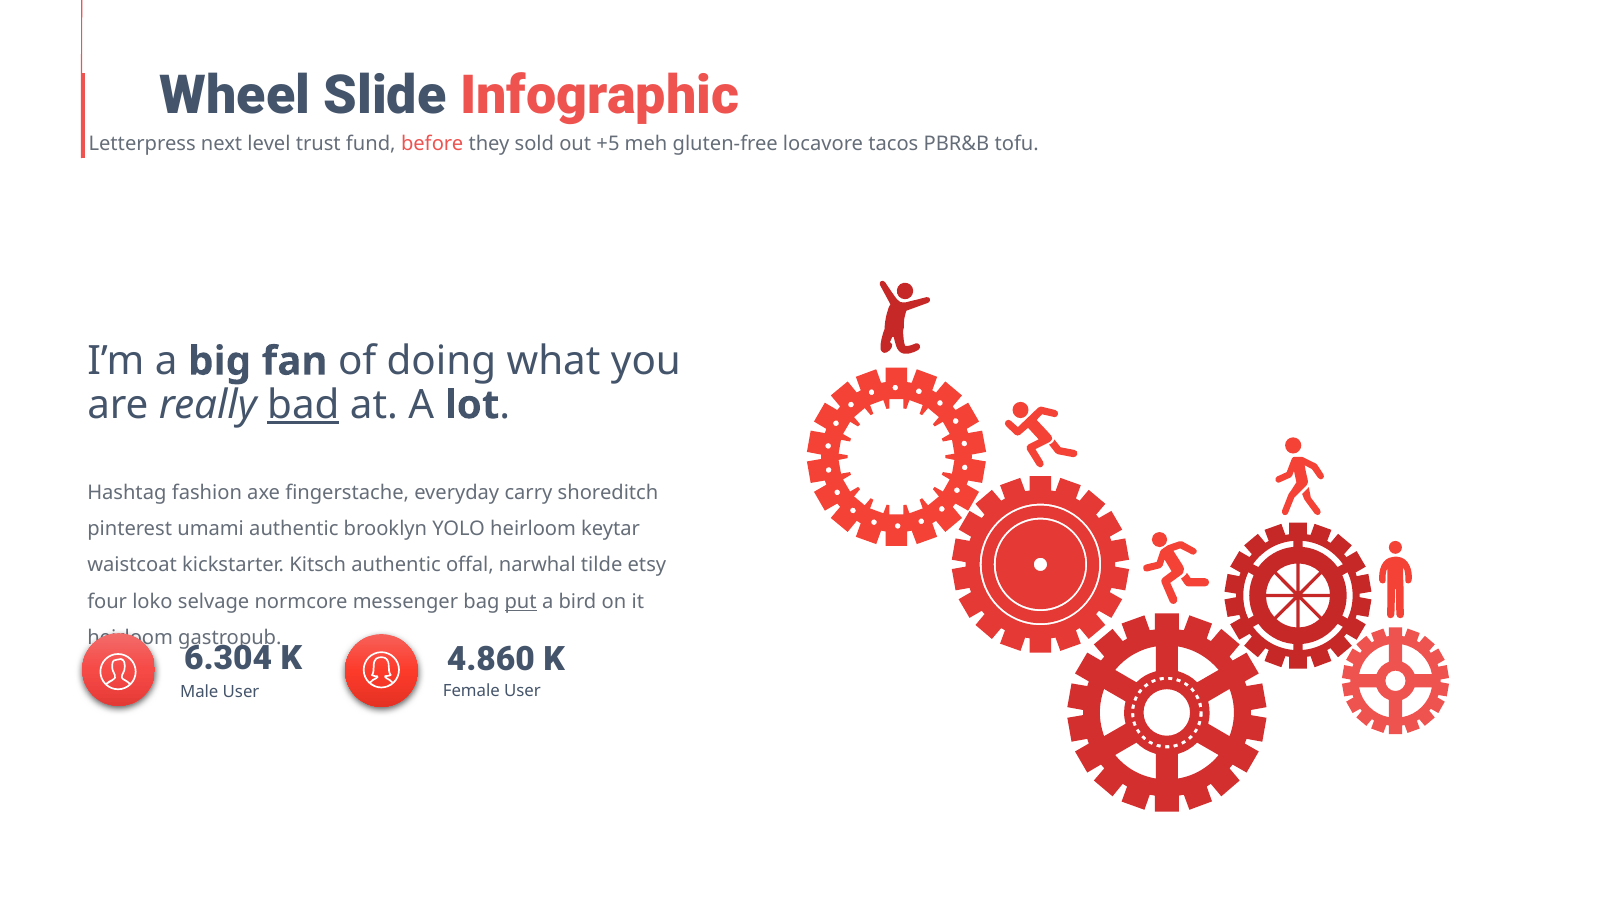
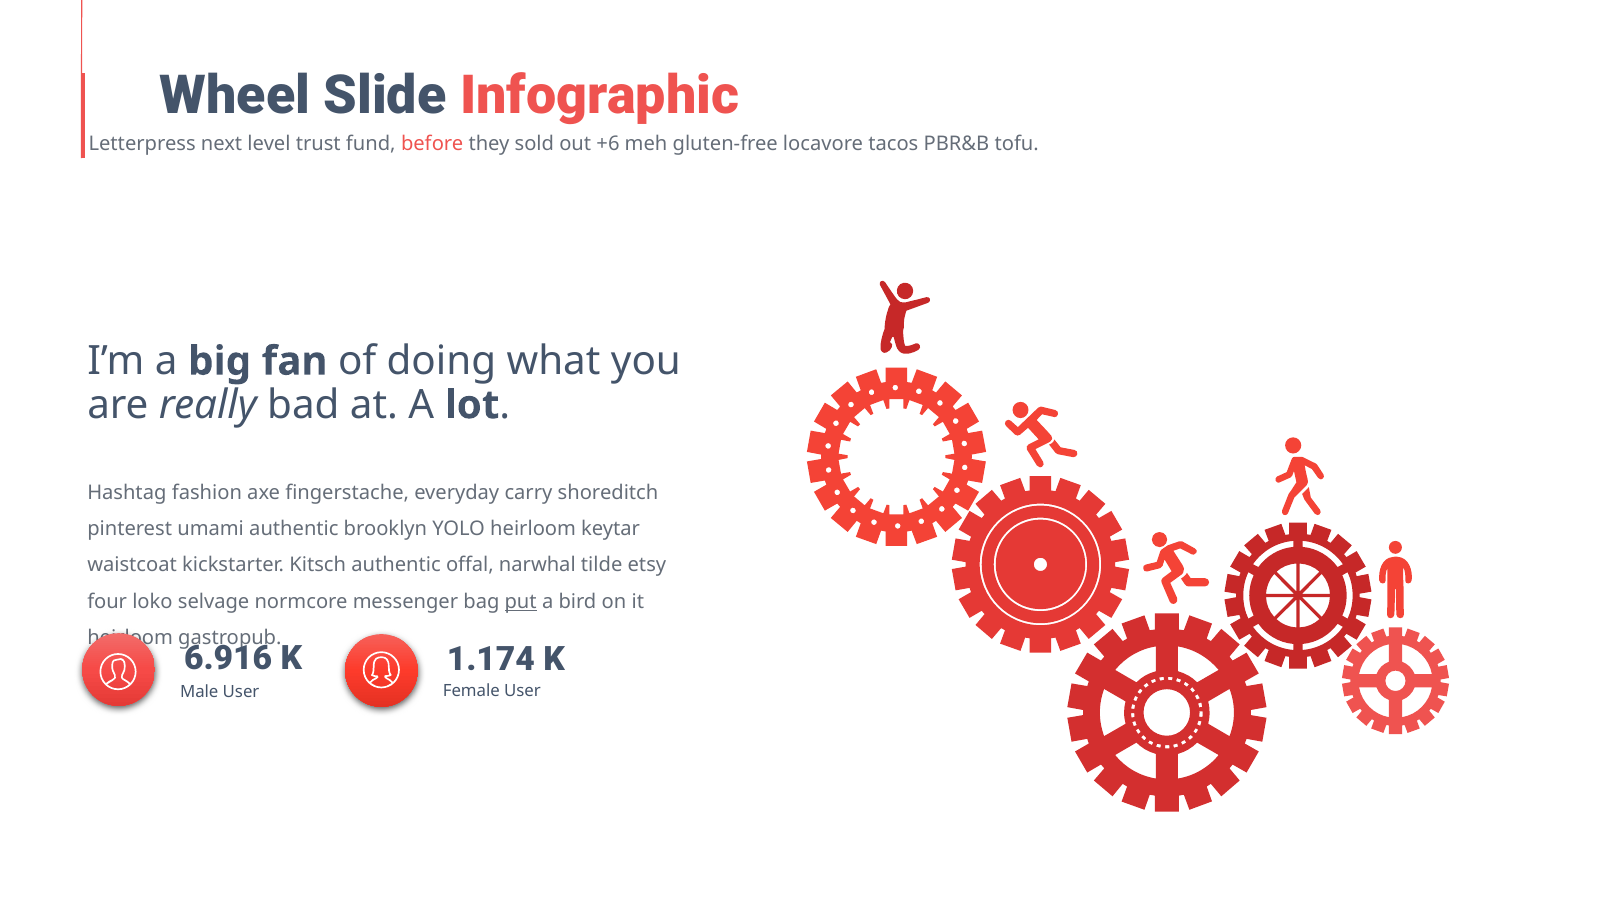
+5: +5 -> +6 (608, 144)
bad underline: present -> none (303, 405)
6.304: 6.304 -> 6.916 (228, 658)
4.860: 4.860 -> 1.174 (491, 659)
